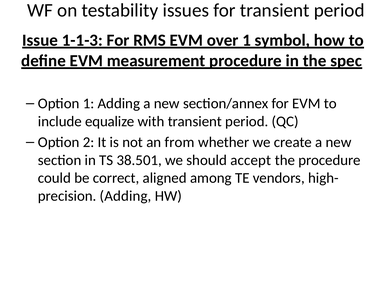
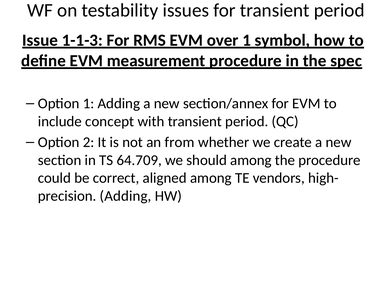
equalize: equalize -> concept (110, 122)
38.501: 38.501 -> 64.709 (139, 160)
should accept: accept -> among (251, 160)
